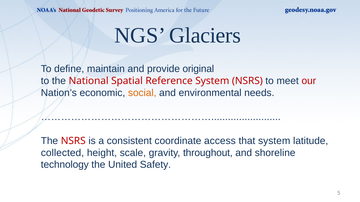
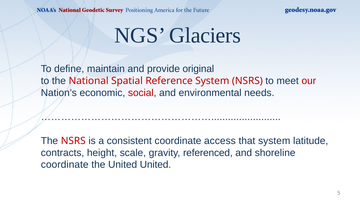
social colour: orange -> red (142, 93)
collected: collected -> contracts (63, 153)
throughout: throughout -> referenced (208, 153)
technology: technology -> coordinate (65, 165)
United Safety: Safety -> United (155, 165)
